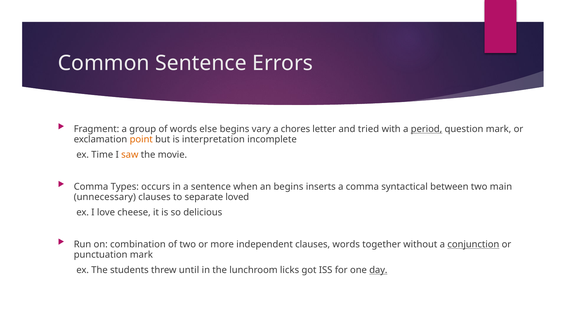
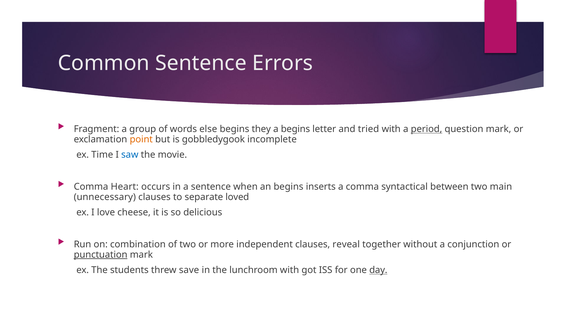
vary: vary -> they (261, 129)
a chores: chores -> begins (295, 129)
interpretation: interpretation -> gobbledygook (213, 139)
saw colour: orange -> blue (130, 155)
Types: Types -> Heart (125, 187)
clauses words: words -> reveal (346, 245)
conjunction underline: present -> none (473, 245)
punctuation underline: none -> present (101, 255)
until: until -> save (189, 270)
lunchroom licks: licks -> with (290, 270)
